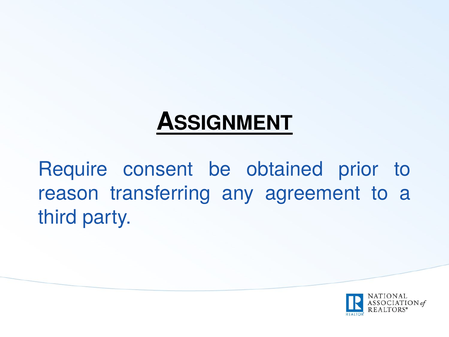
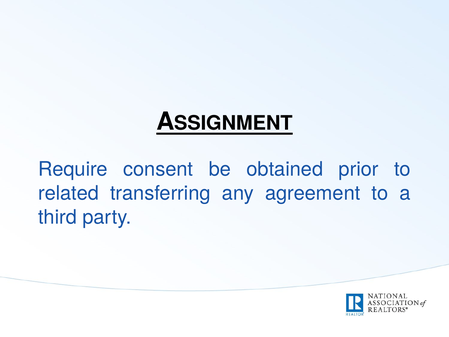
reason: reason -> related (68, 193)
